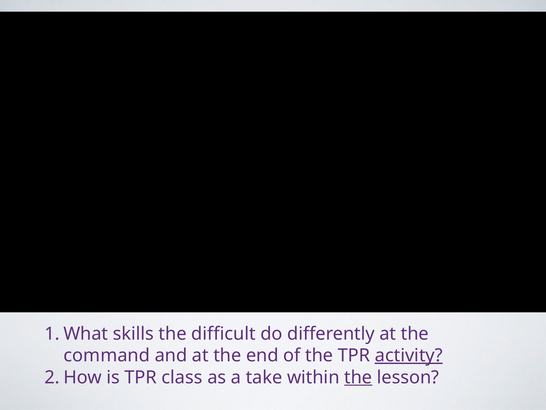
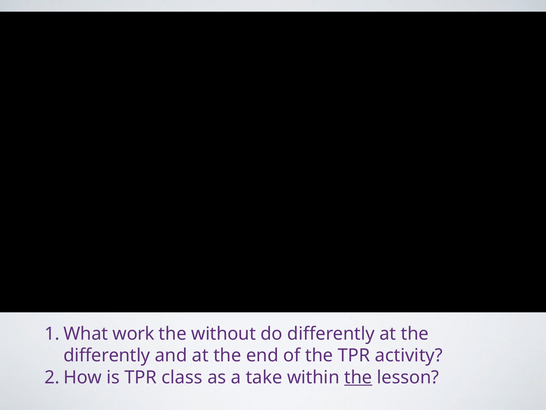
skills: skills -> work (134, 333)
difficult: difficult -> without (224, 333)
command: command -> differently (107, 355)
activity underline: present -> none (409, 355)
